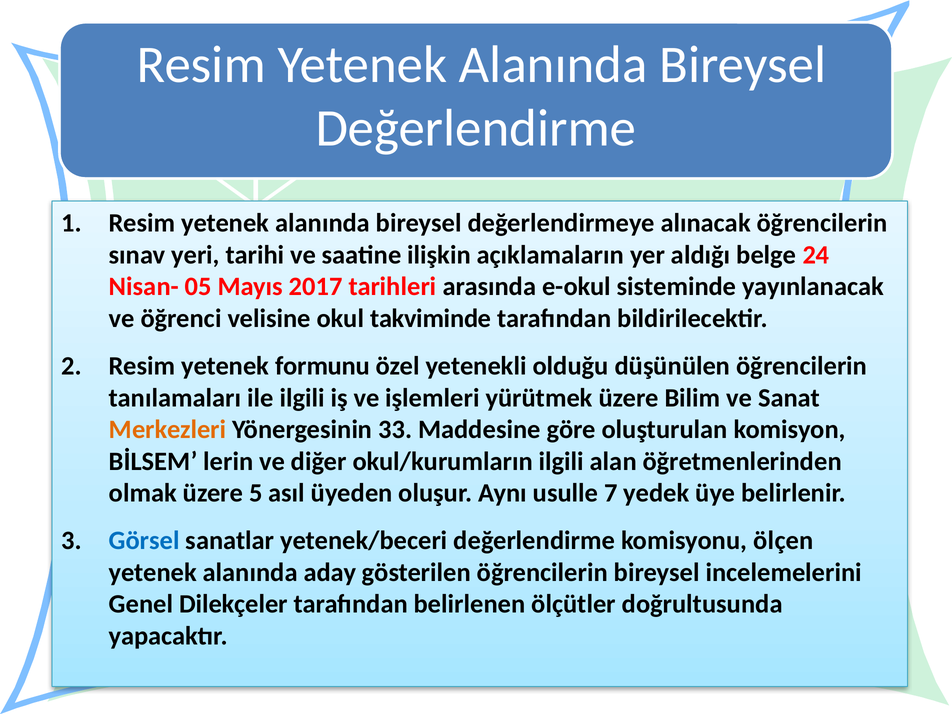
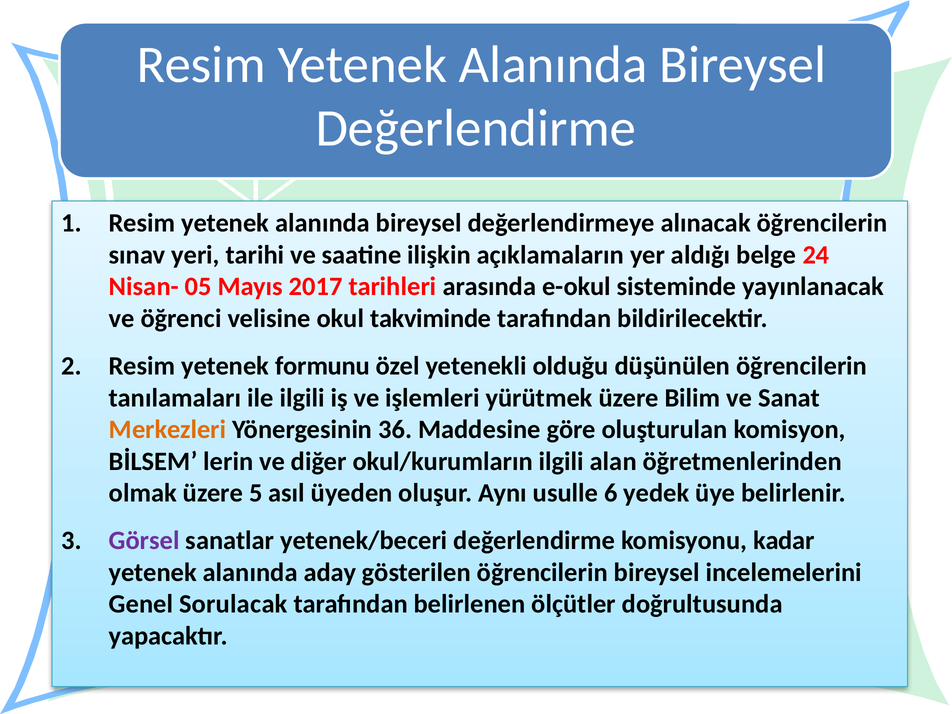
33: 33 -> 36 (395, 430)
7: 7 -> 6 (611, 493)
Görsel colour: blue -> purple (144, 541)
ölçen: ölçen -> kadar (784, 541)
Dilekçeler: Dilekçeler -> Sorulacak (233, 604)
